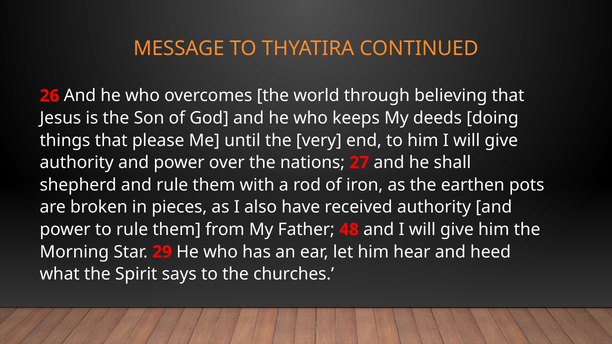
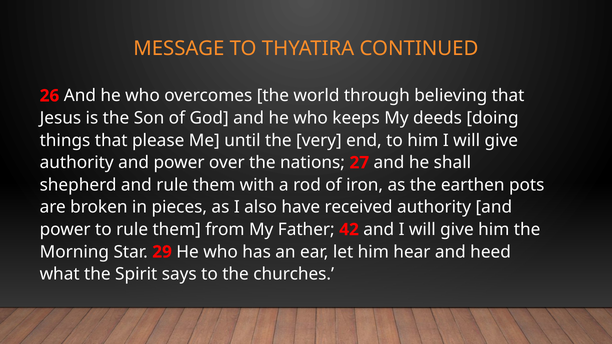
48: 48 -> 42 (349, 230)
